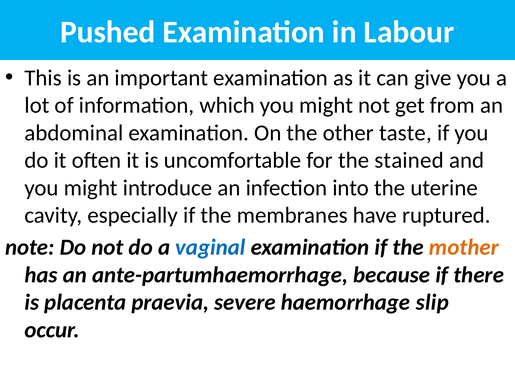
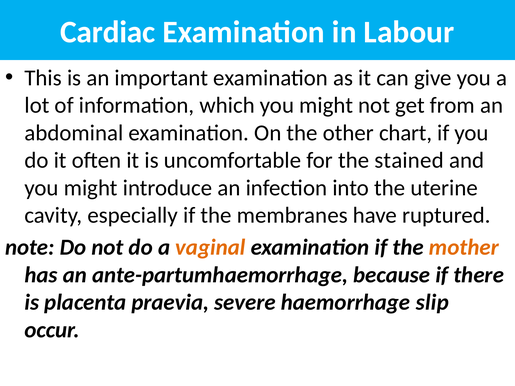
Pushed: Pushed -> Cardiac (108, 32)
taste: taste -> chart (406, 133)
vaginal colour: blue -> orange (210, 248)
